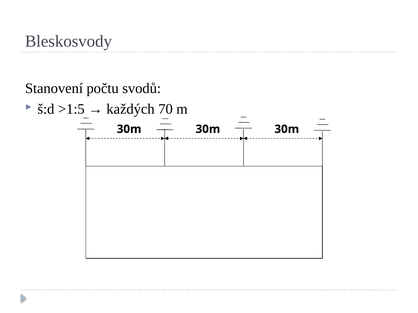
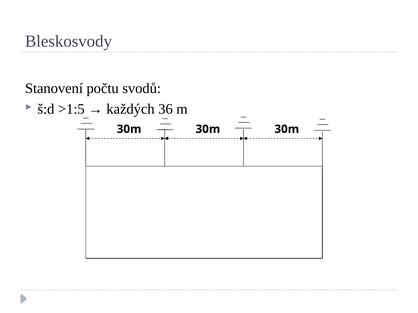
70: 70 -> 36 (166, 109)
